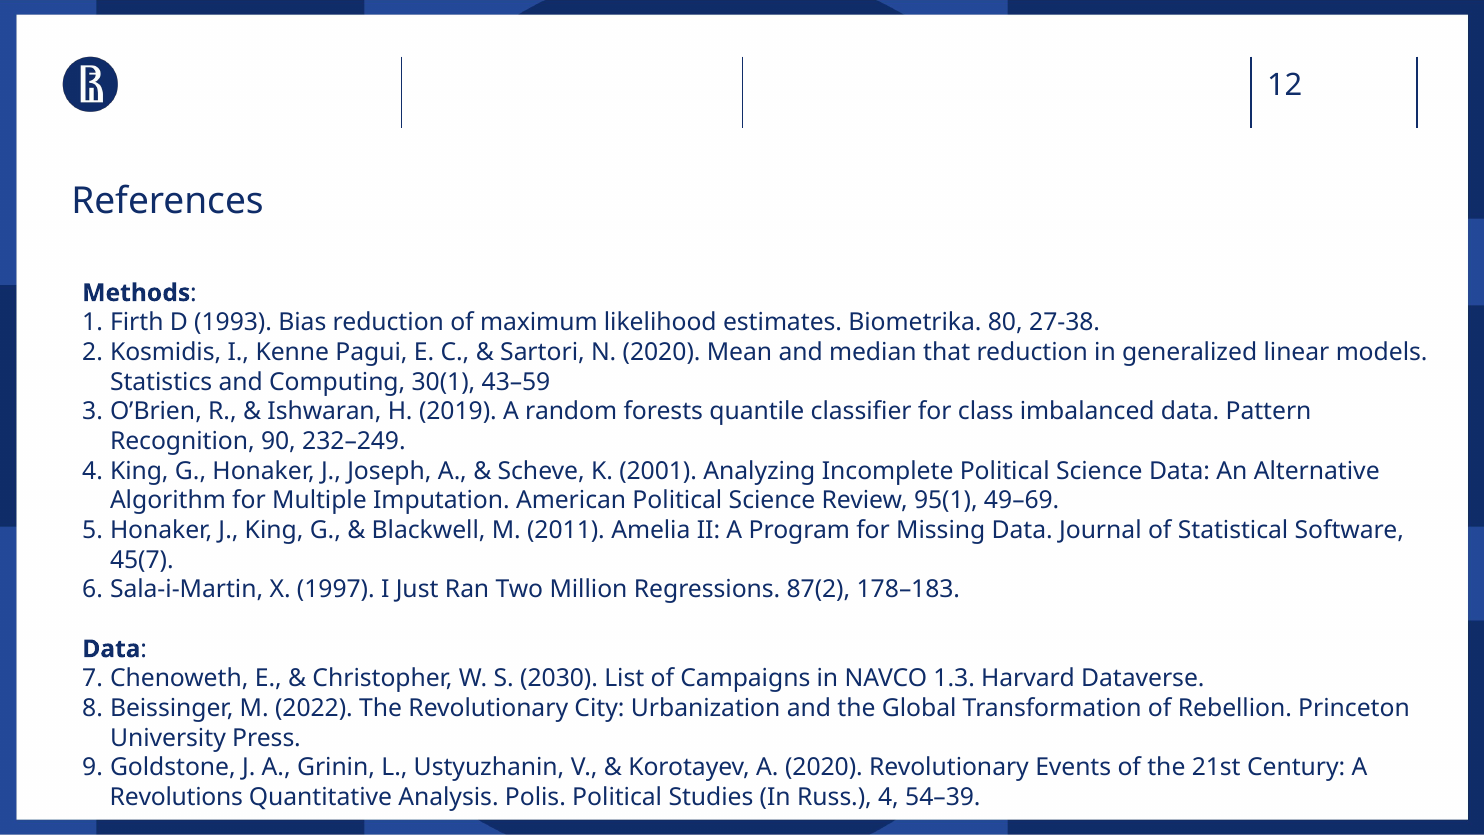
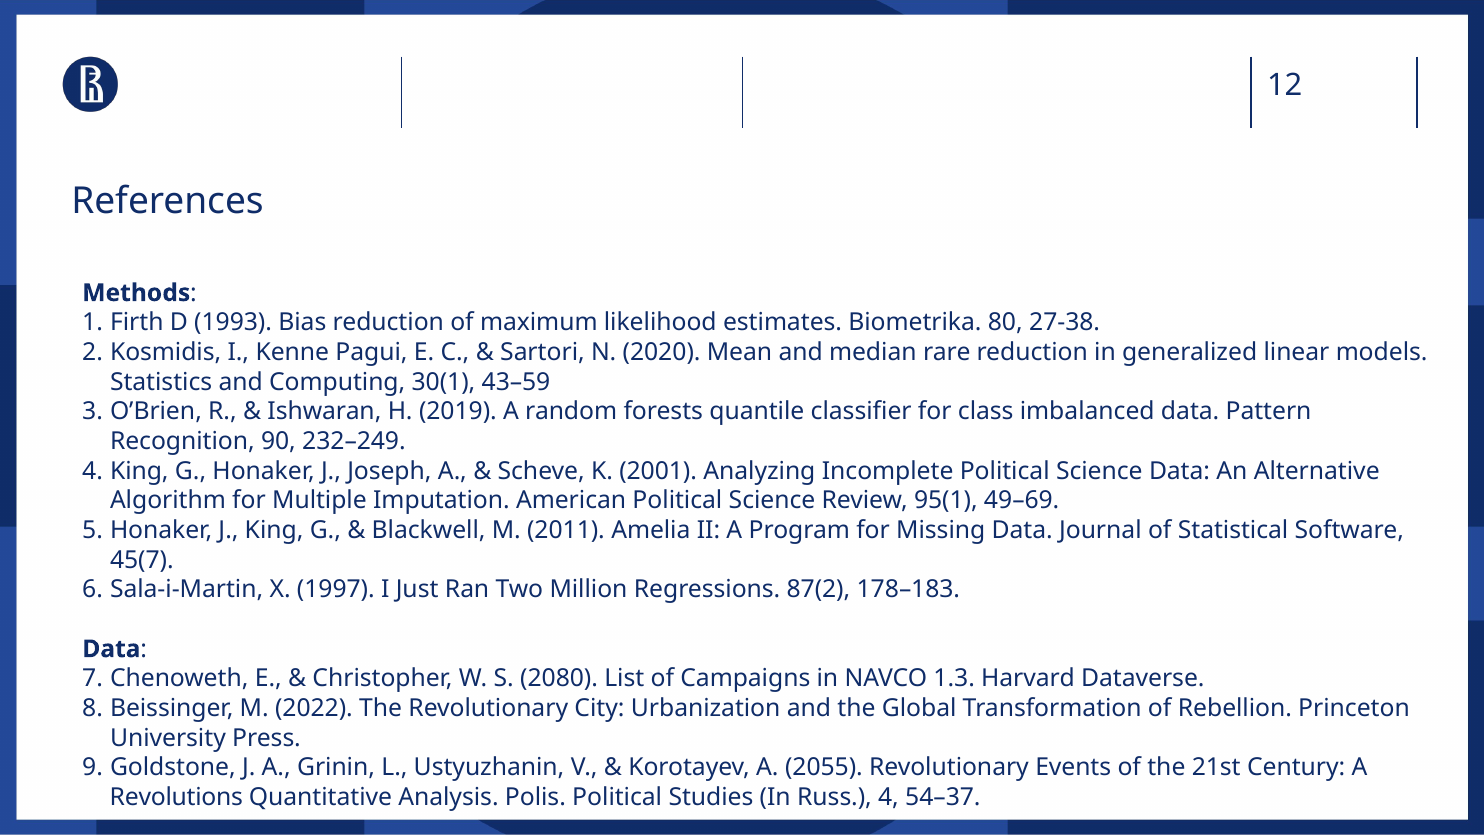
that: that -> rare (947, 352)
2030: 2030 -> 2080 (559, 678)
A 2020: 2020 -> 2055 (824, 767)
54–39: 54–39 -> 54–37 (943, 797)
